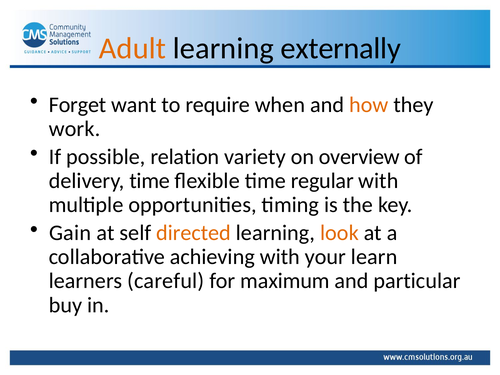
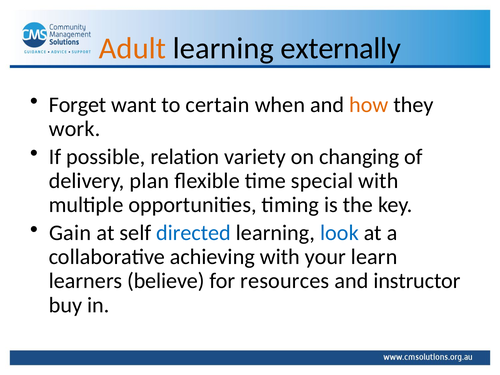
require: require -> certain (217, 105)
overview: overview -> changing (359, 157)
delivery time: time -> plan (149, 181)
regular: regular -> special (322, 181)
directed colour: orange -> blue (194, 233)
look colour: orange -> blue (339, 233)
careful: careful -> believe (166, 281)
maximum: maximum -> resources (285, 281)
particular: particular -> instructor (417, 281)
